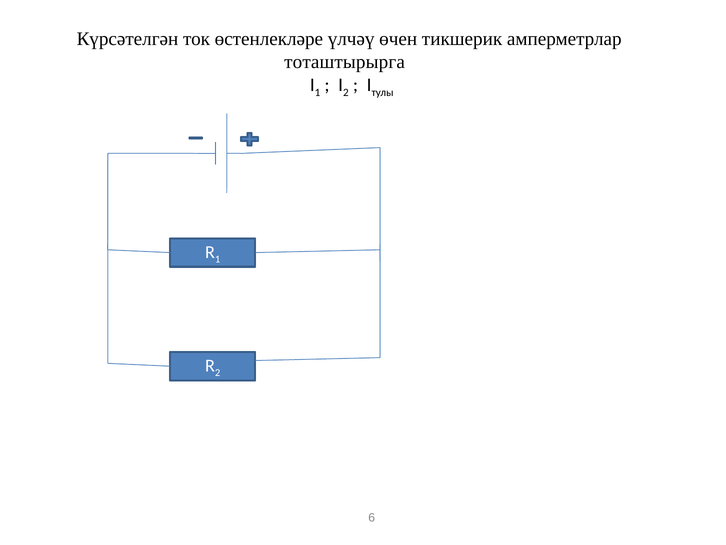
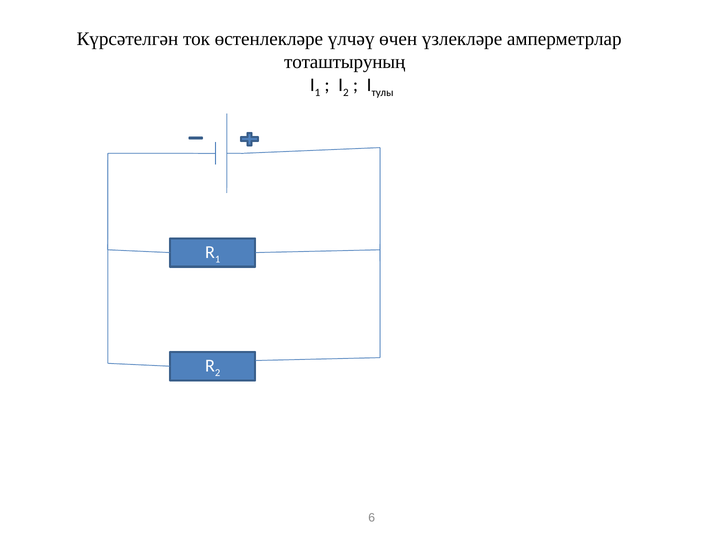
тикшерик: тикшерик -> үзлекләре (462, 39)
тоташтырырга: тоташтырырга -> тоташтыруның (345, 62)
